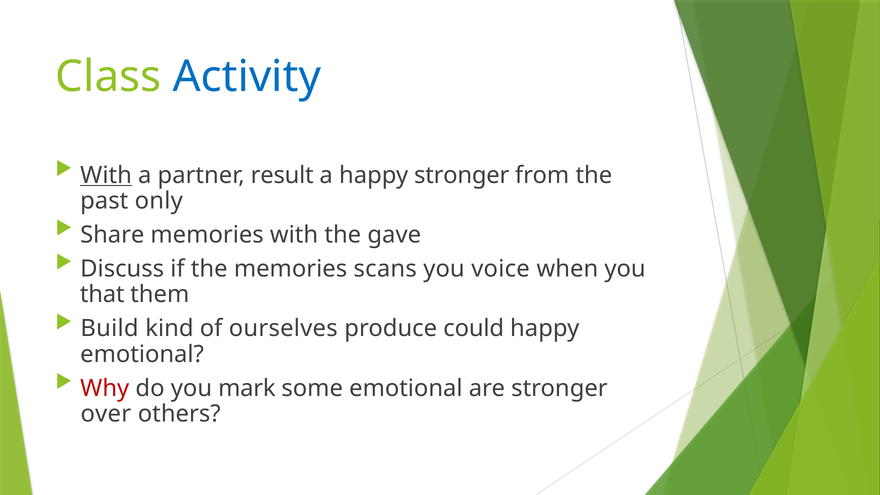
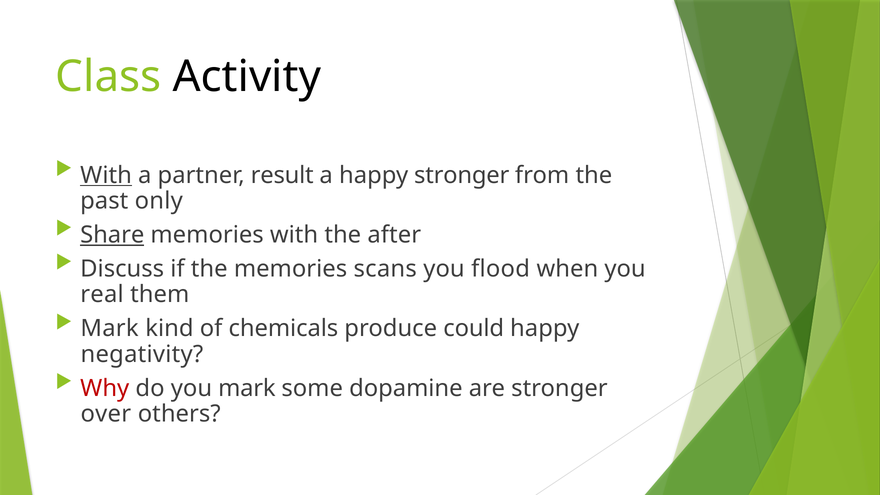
Activity colour: blue -> black (247, 77)
Share underline: none -> present (112, 235)
gave: gave -> after (394, 235)
voice: voice -> flood (501, 269)
that: that -> real (102, 295)
Build: Build -> Mark (110, 329)
ourselves: ourselves -> chemicals (283, 329)
emotional: emotional -> negativity (142, 354)
some emotional: emotional -> dopamine (406, 388)
